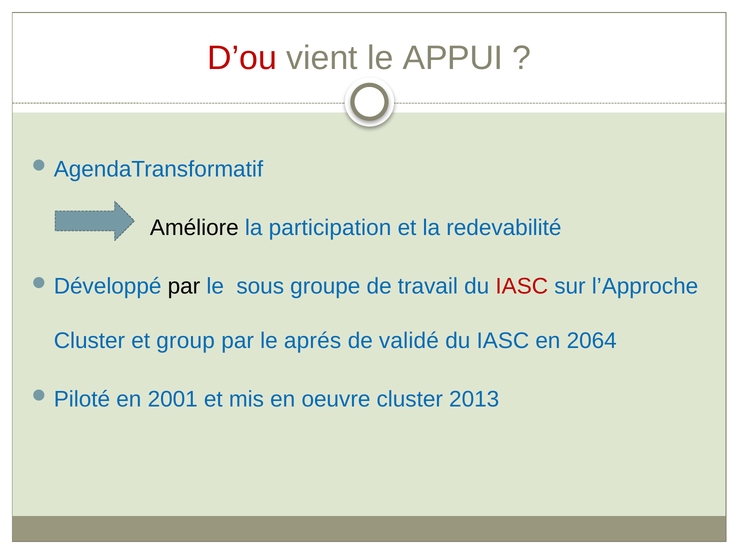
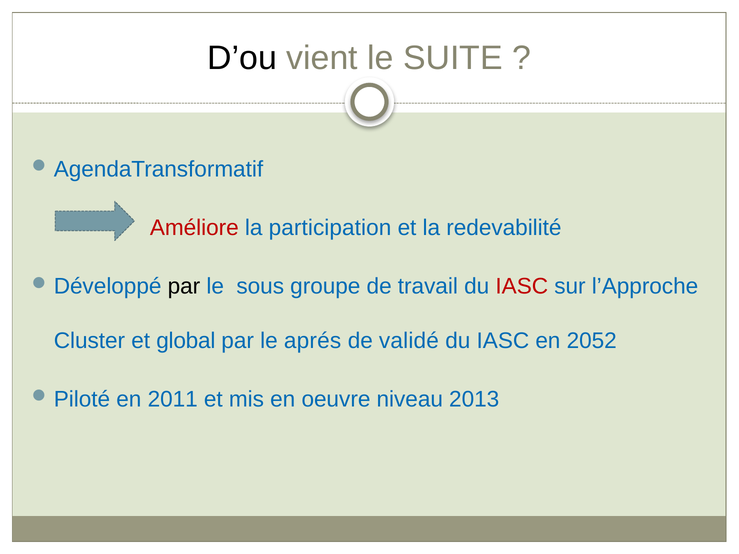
D’ou colour: red -> black (242, 58)
APPUI: APPUI -> SUITE (453, 58)
Améliore colour: black -> red (194, 228)
group: group -> global (186, 341)
2064: 2064 -> 2052 (592, 341)
2001: 2001 -> 2011 (173, 399)
oeuvre cluster: cluster -> niveau (410, 399)
